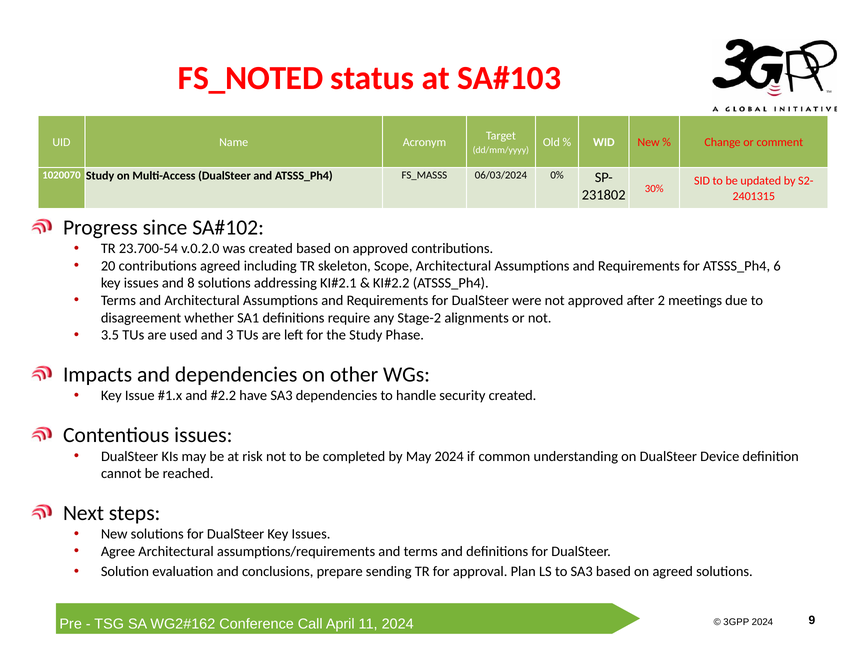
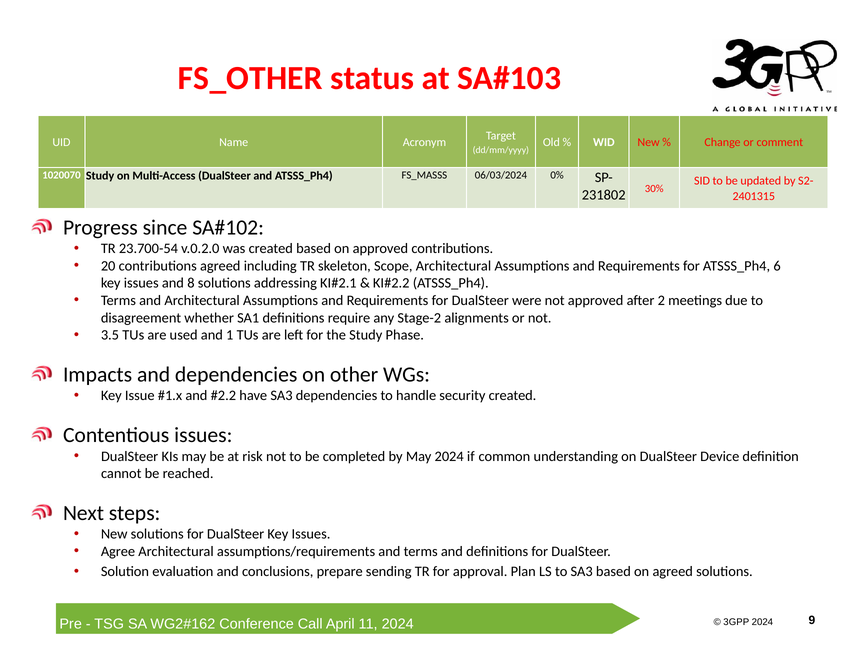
FS_NOTED: FS_NOTED -> FS_OTHER (250, 78)
3: 3 -> 1 (230, 335)
